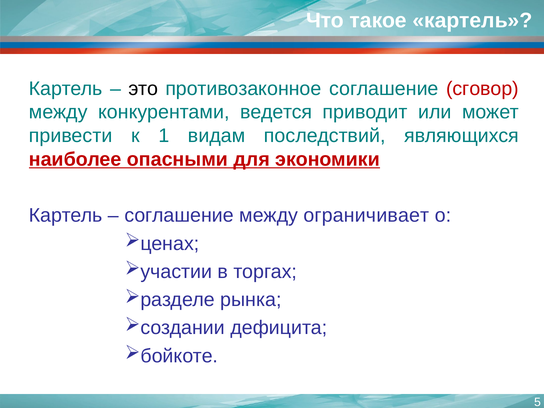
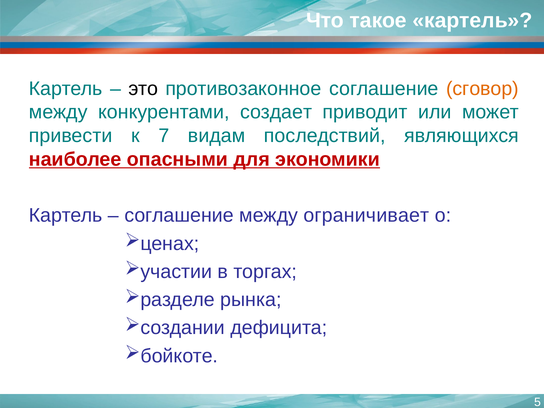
сговор colour: red -> orange (482, 89)
ведется: ведется -> создает (276, 112)
1: 1 -> 7 (164, 136)
